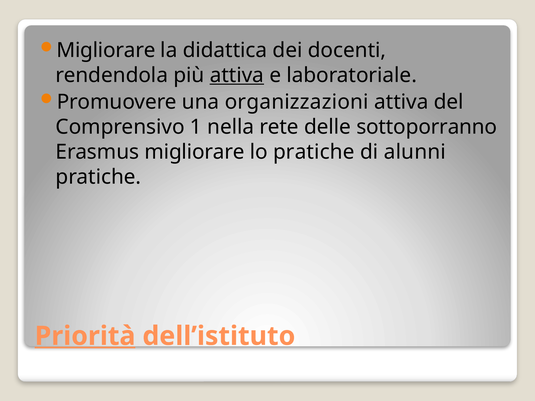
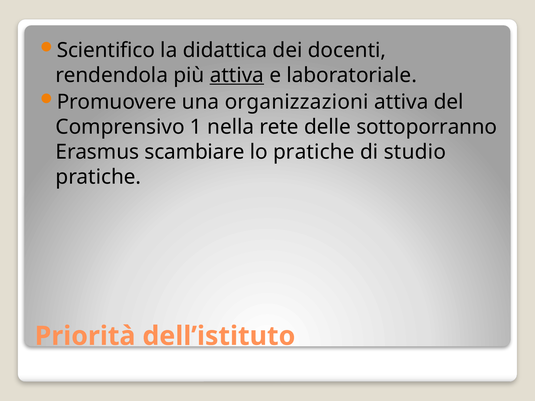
Migliorare: Migliorare -> Scientifico (106, 50)
Erasmus migliorare: migliorare -> scambiare (195, 152)
alunni: alunni -> studio (415, 152)
Priorità underline: present -> none (85, 336)
